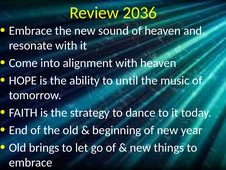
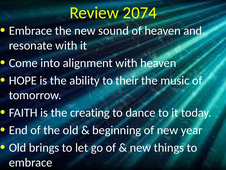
2036: 2036 -> 2074 (140, 13)
until: until -> their (127, 80)
strategy: strategy -> creating (90, 112)
